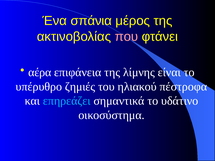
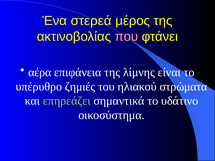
σπάνια: σπάνια -> στερεά (91, 21)
πέστροφα: πέστροφα -> στρώματα (183, 87)
επηρεάζει colour: light blue -> light green (67, 101)
